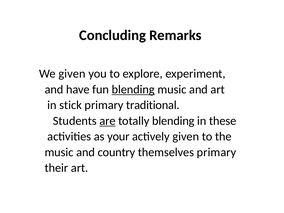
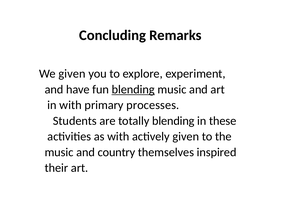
in stick: stick -> with (71, 105)
traditional: traditional -> processes (153, 105)
are underline: present -> none (107, 121)
as your: your -> with (118, 137)
themselves primary: primary -> inspired (217, 152)
